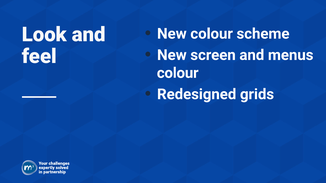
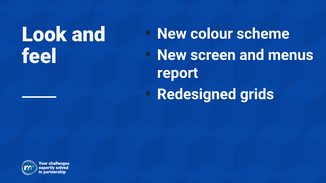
colour: colour -> report (178, 73)
